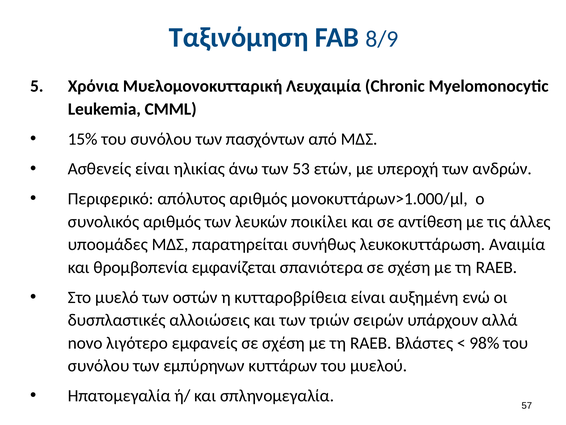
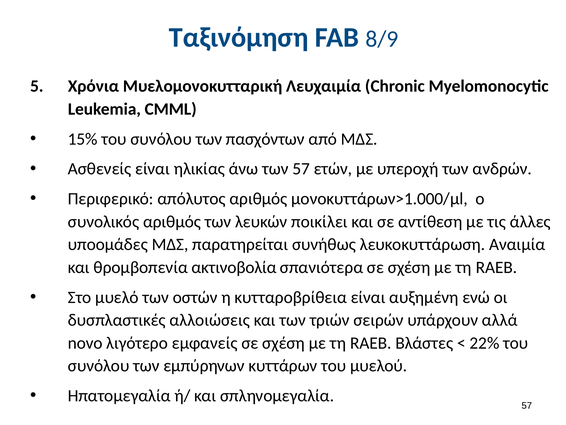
των 53: 53 -> 57 (301, 169)
εμφανίζεται: εμφανίζεται -> ακτινοβολία (234, 267)
98%: 98% -> 22% (484, 343)
